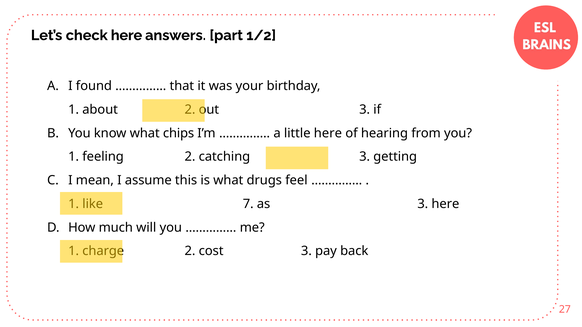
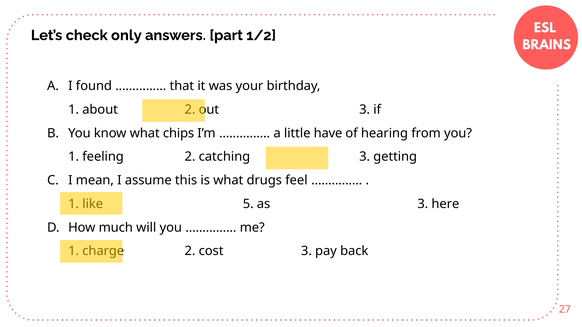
check here: here -> only (126, 35)
little here: here -> have (328, 133)
7: 7 -> 5 (248, 204)
